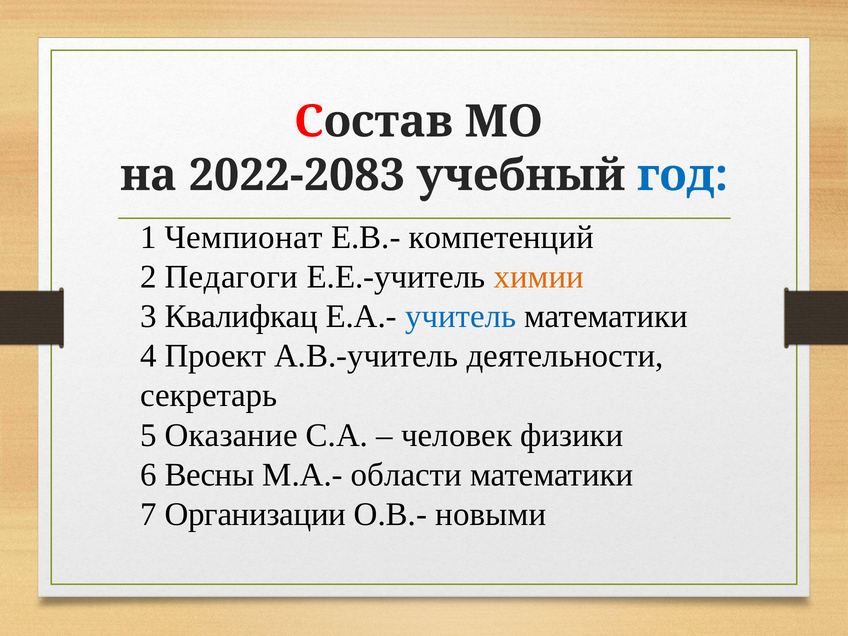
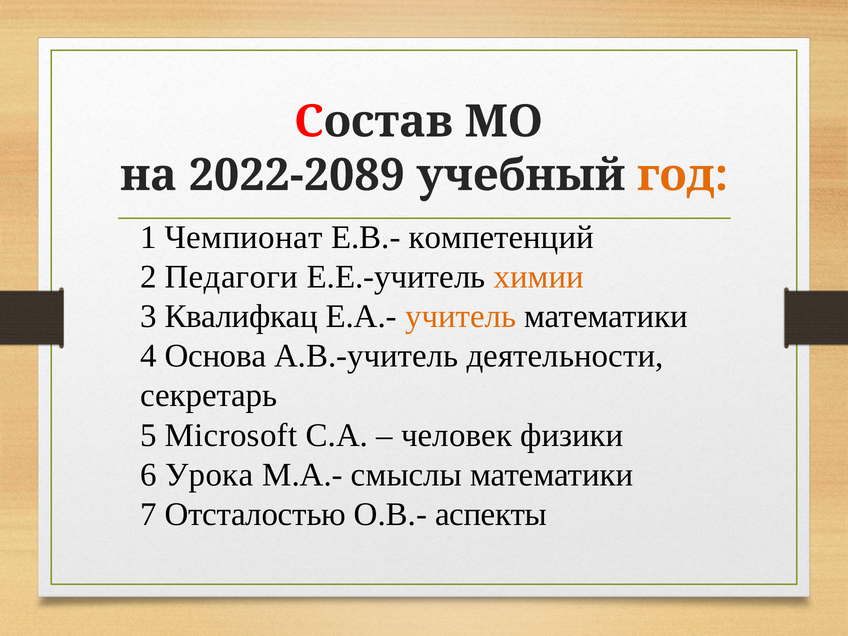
2022-2083: 2022-2083 -> 2022-2089 (297, 175)
год colour: blue -> orange (683, 175)
учитель colour: blue -> orange (461, 316)
Проект: Проект -> Основа (215, 356)
Оказание: Оказание -> Microsoft (231, 435)
Весны: Весны -> Урока (209, 475)
области: области -> смыслы (406, 475)
Организации: Организации -> Отсталостью (255, 514)
новыми: новыми -> аспекты (491, 514)
